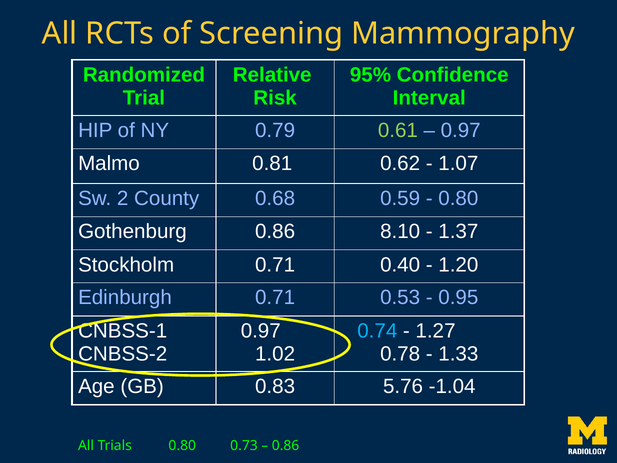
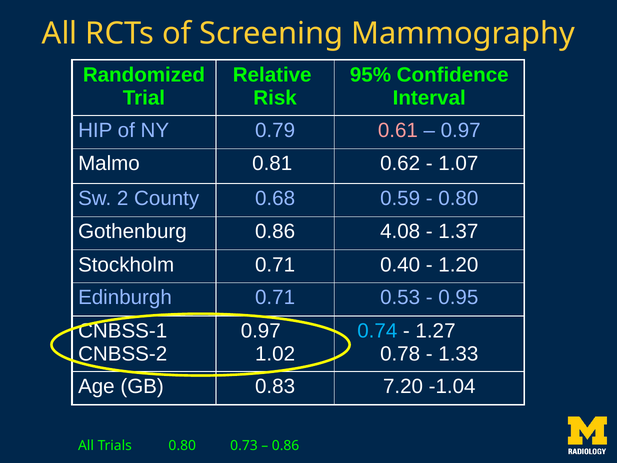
0.61 colour: light green -> pink (398, 130)
8.10: 8.10 -> 4.08 (400, 231)
5.76: 5.76 -> 7.20 (403, 386)
